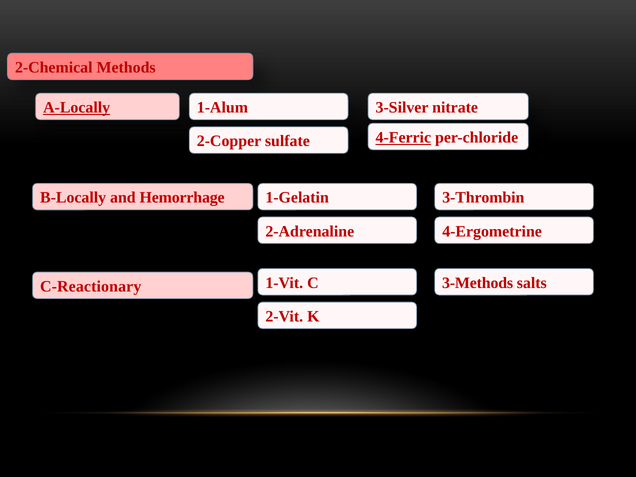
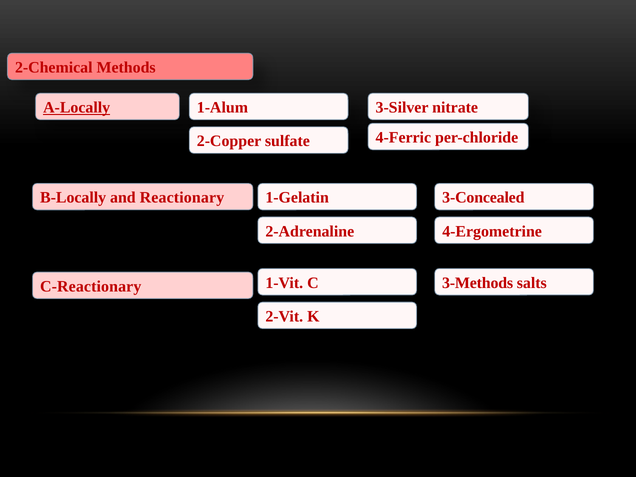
4-Ferric underline: present -> none (403, 138)
Hemorrhage: Hemorrhage -> Reactionary (182, 198)
3-Thrombin: 3-Thrombin -> 3-Concealed (483, 198)
